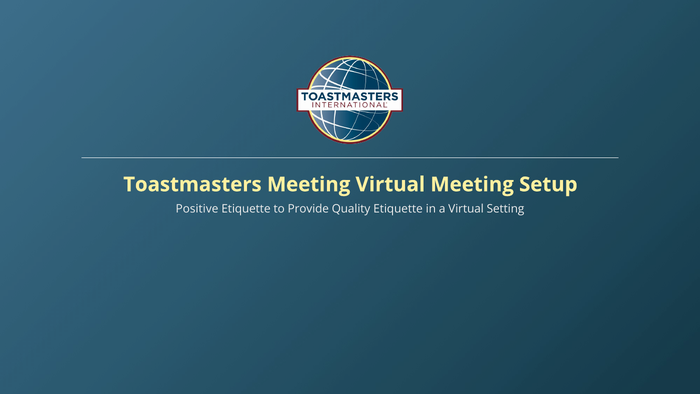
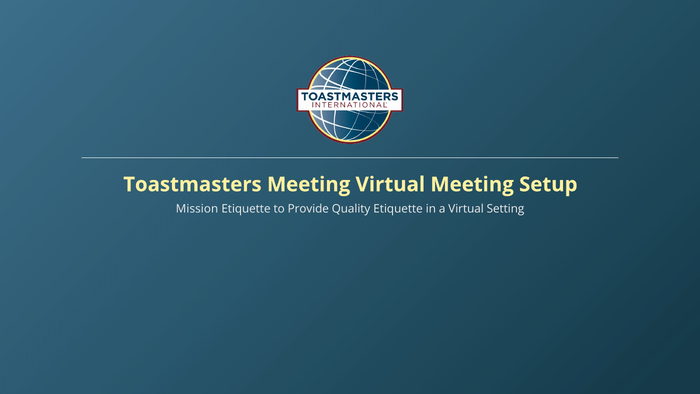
Positive: Positive -> Mission (197, 209)
